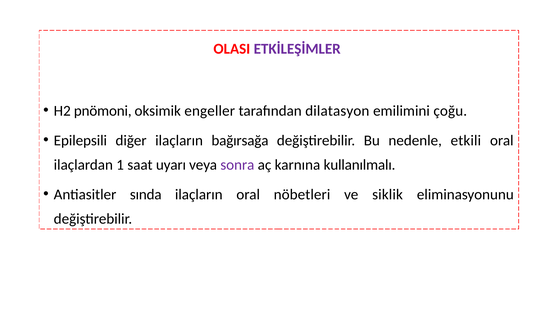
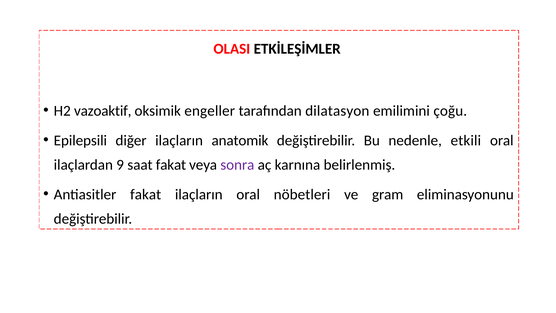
ETKİLEŞİMLER colour: purple -> black (297, 49)
pnömoni: pnömoni -> vazoaktif (103, 111)
bağırsağa: bağırsağa -> anatomik (240, 140)
1: 1 -> 9 (120, 165)
saat uyarı: uyarı -> fakat (171, 165)
kullanılmalı: kullanılmalı -> belirlenmiş (359, 165)
Antiasitler sında: sında -> fakat (146, 194)
siklik: siklik -> gram (388, 194)
